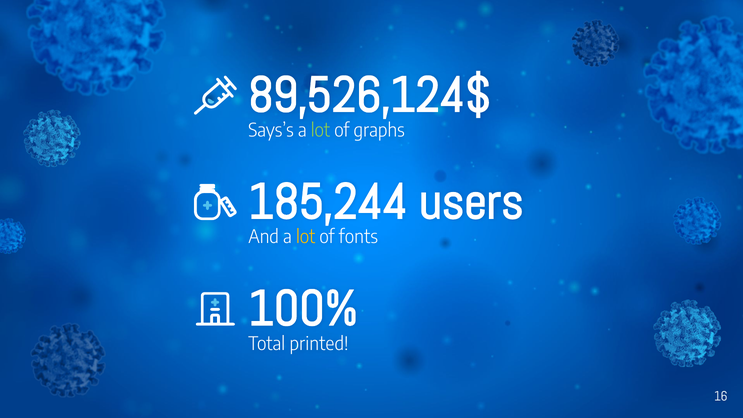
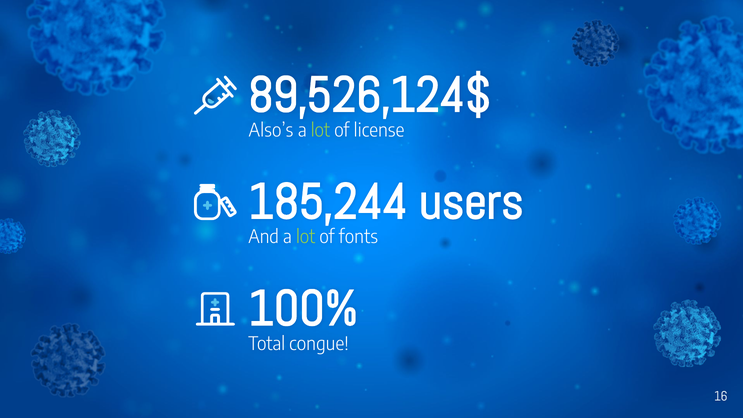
Says’s: Says’s -> Also’s (271, 130)
graphs: graphs -> license (379, 130)
lot colour: yellow -> light green (306, 237)
printed: printed -> congue (319, 344)
